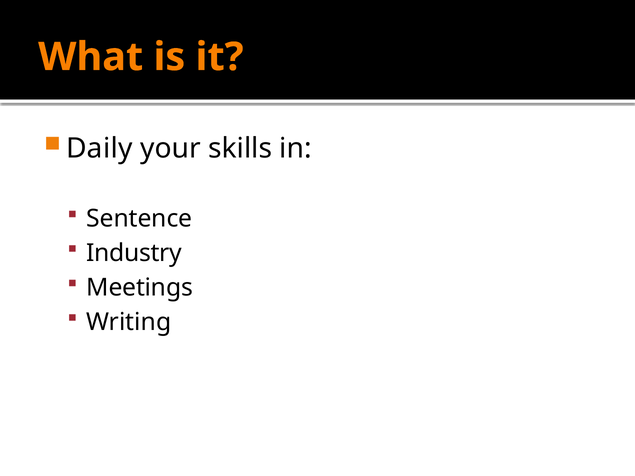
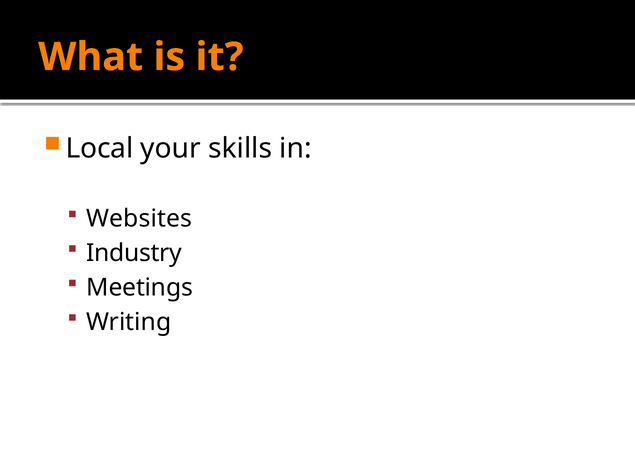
Daily: Daily -> Local (100, 149)
Sentence: Sentence -> Websites (139, 219)
